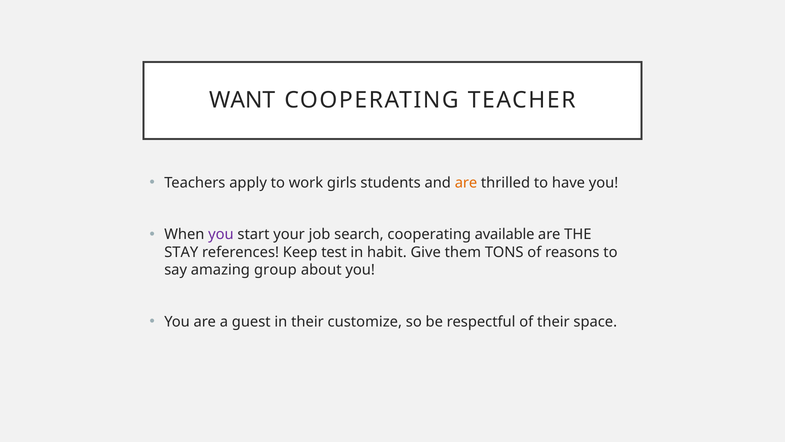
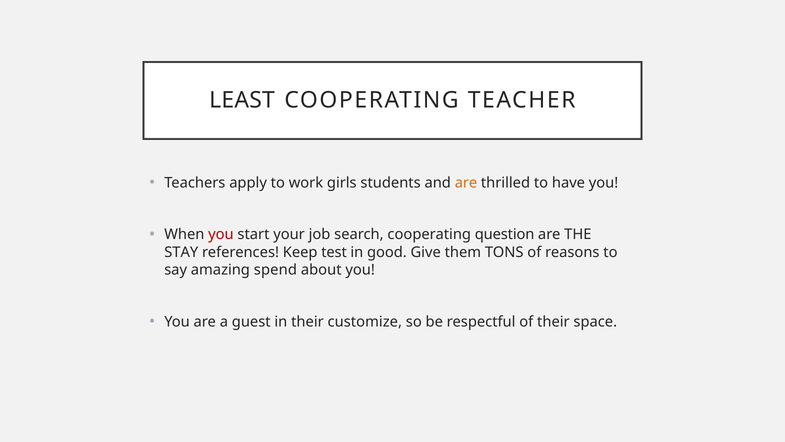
WANT: WANT -> LEAST (242, 100)
you colour: purple -> red (221, 234)
available: available -> question (505, 234)
habit: habit -> good (387, 252)
group: group -> spend (275, 270)
